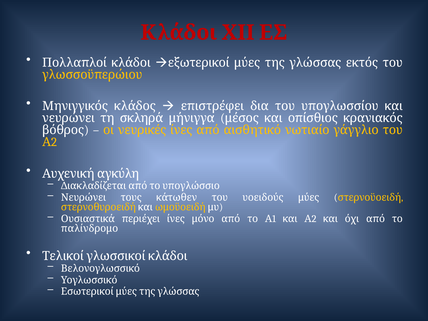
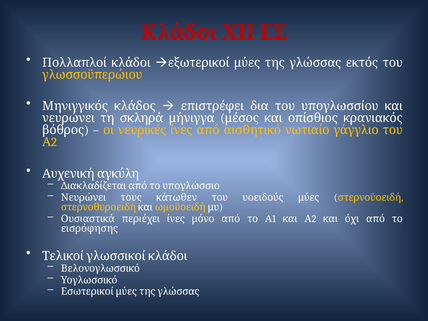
παλίνδρομο: παλίνδρομο -> εισρόφησης (90, 229)
